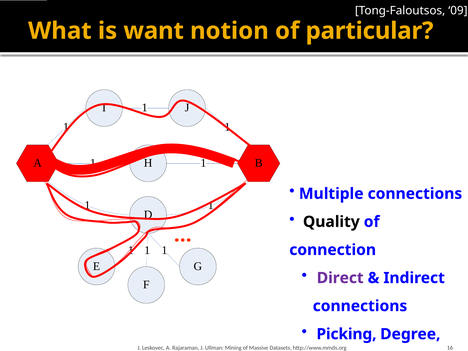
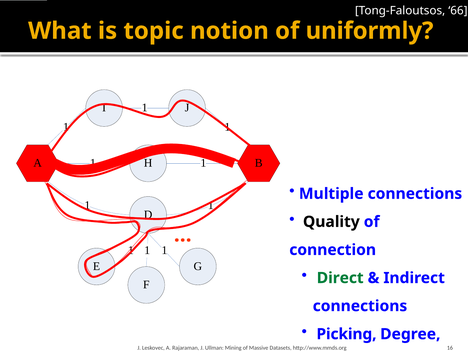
09: 09 -> 66 (458, 11)
want: want -> topic (154, 31)
particular: particular -> uniformly (370, 31)
Direct colour: purple -> green (340, 278)
